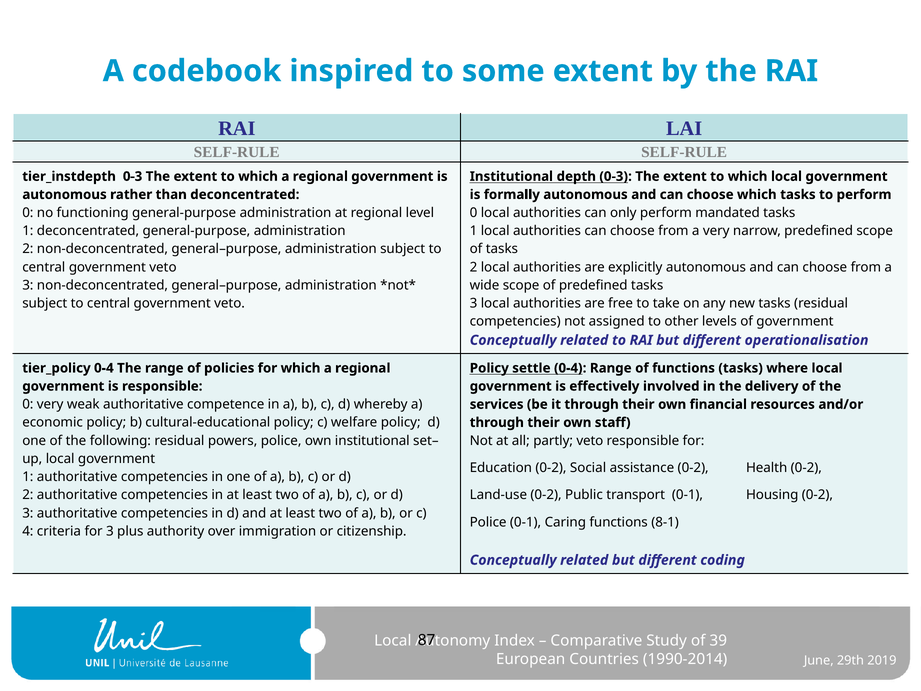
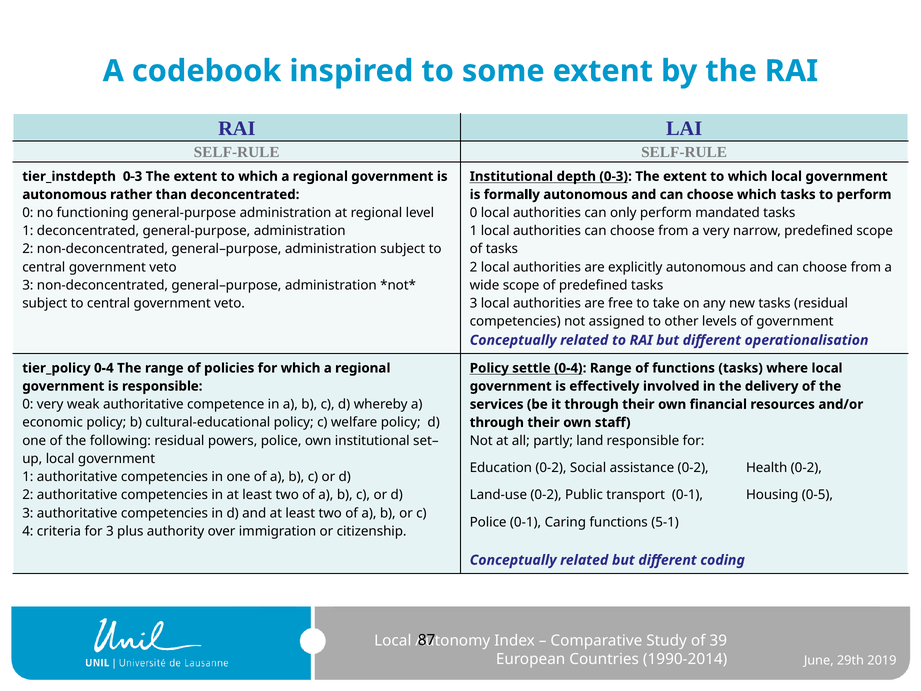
partly veto: veto -> land (590, 440)
Housing 0-2: 0-2 -> 0-5 (817, 495)
8-1: 8-1 -> 5-1 (665, 522)
